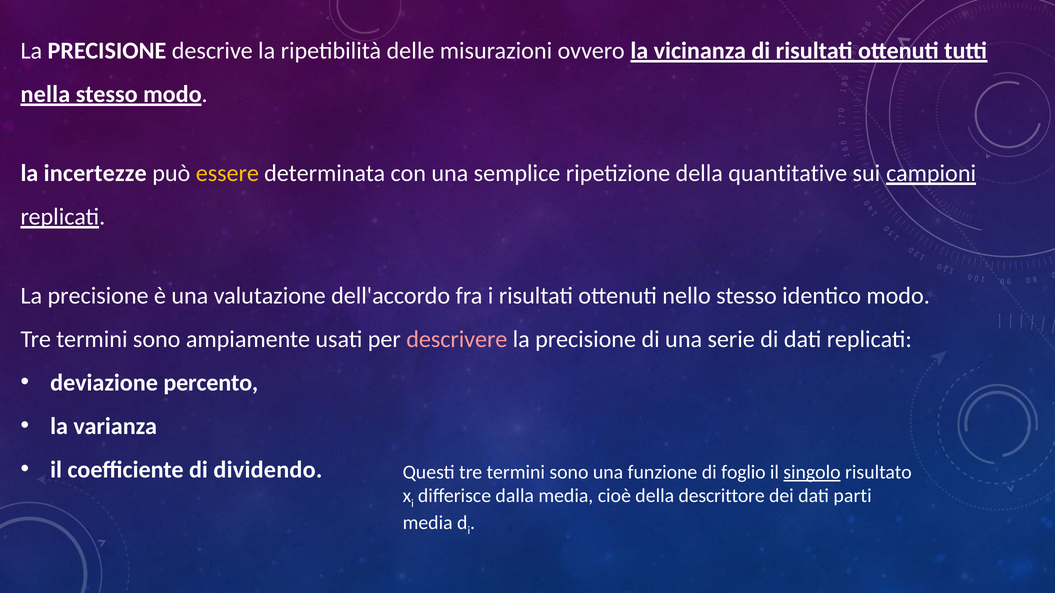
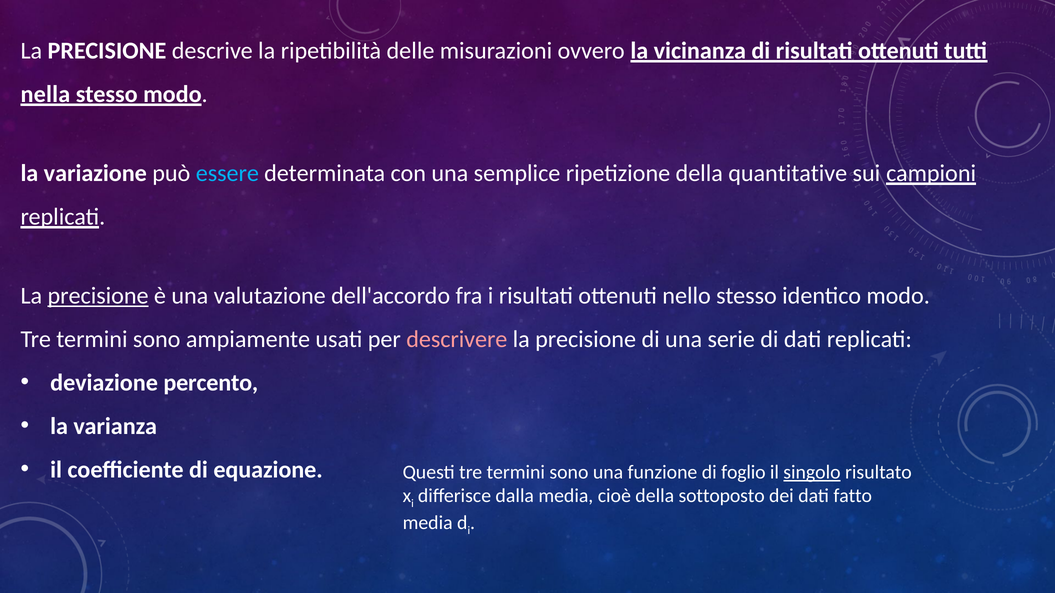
incertezze: incertezze -> variazione (95, 173)
essere colour: yellow -> light blue (227, 173)
precisione underline: none -> present (98, 296)
dividendo: dividendo -> equazione (268, 470)
descrittore: descrittore -> sottoposto (722, 496)
parti: parti -> fatto (853, 496)
